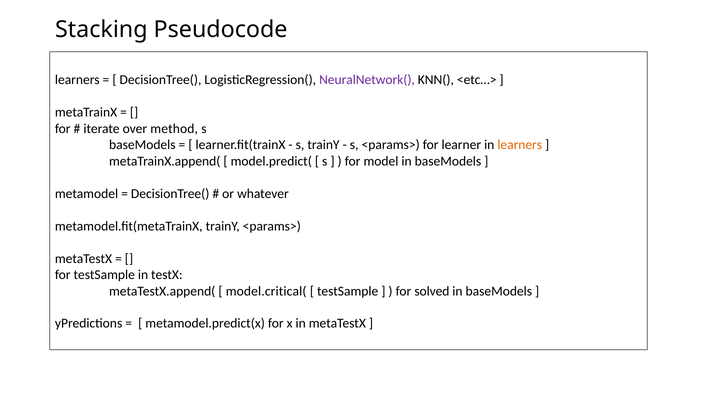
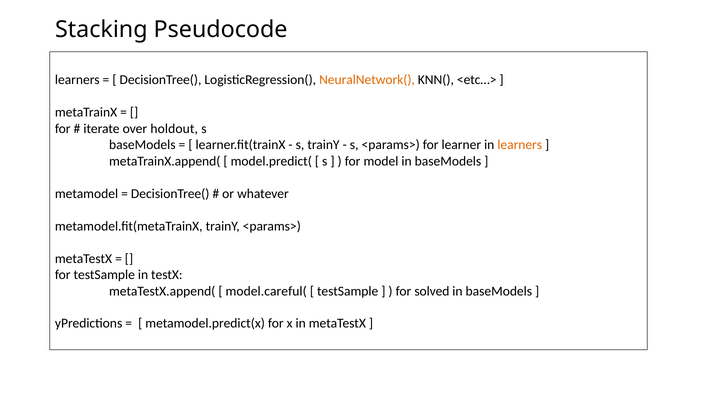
NeuralNetwork( colour: purple -> orange (367, 80)
method: method -> holdout (174, 129)
model.critical(: model.critical( -> model.careful( (266, 291)
